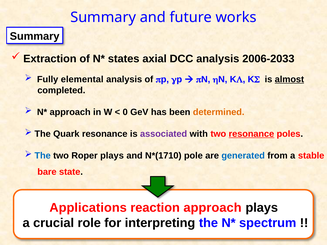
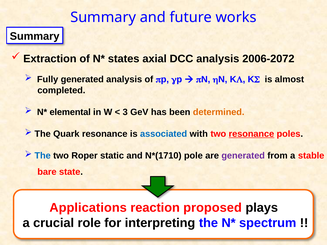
2006-2033: 2006-2033 -> 2006-2072 (268, 59)
Fully elemental: elemental -> generated (82, 79)
almost underline: present -> none (289, 79)
approach: approach -> elemental (70, 112)
0: 0 -> 3 (125, 112)
associated colour: purple -> blue (164, 134)
Roper plays: plays -> static (112, 156)
generated colour: blue -> purple (243, 156)
reaction approach: approach -> proposed (213, 208)
